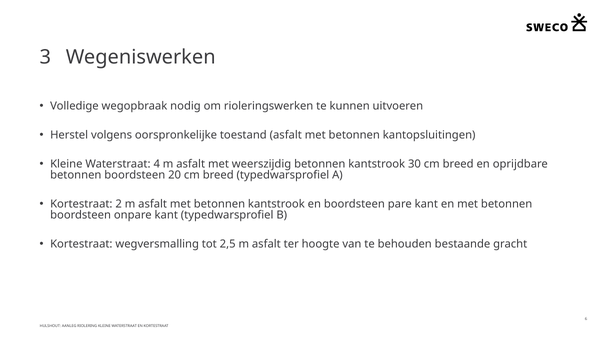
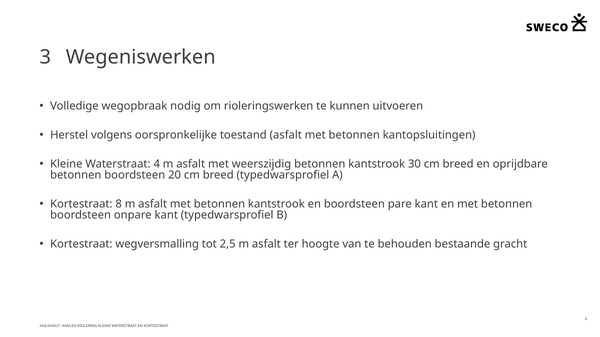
2: 2 -> 8 (119, 204)
